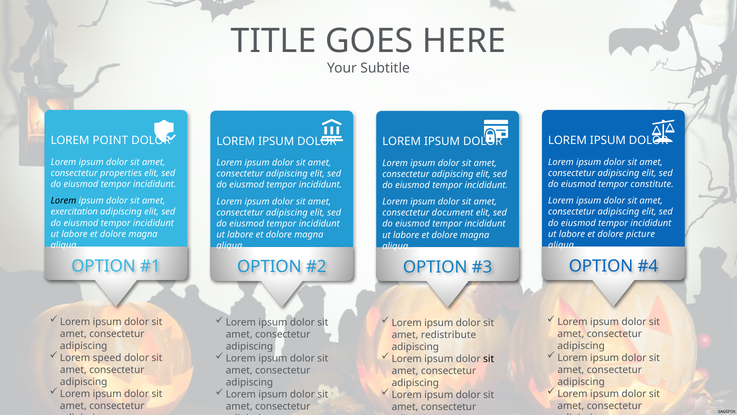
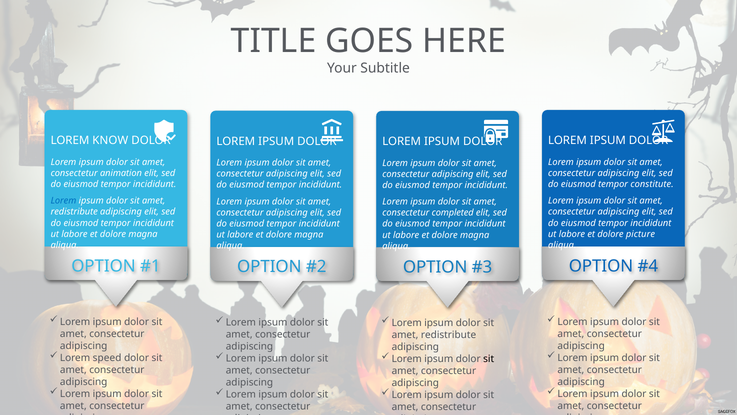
POINT: POINT -> KNOW (110, 140)
properties: properties -> animation (121, 173)
Lorem colour: black -> blue (63, 201)
exercitation: exercitation -> redistribute (74, 212)
document: document -> completed (453, 213)
